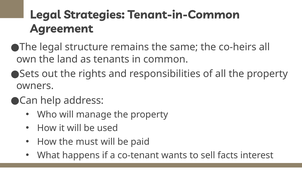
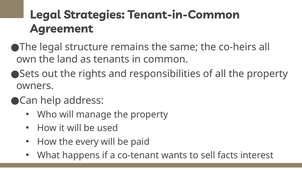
must: must -> every (87, 142)
